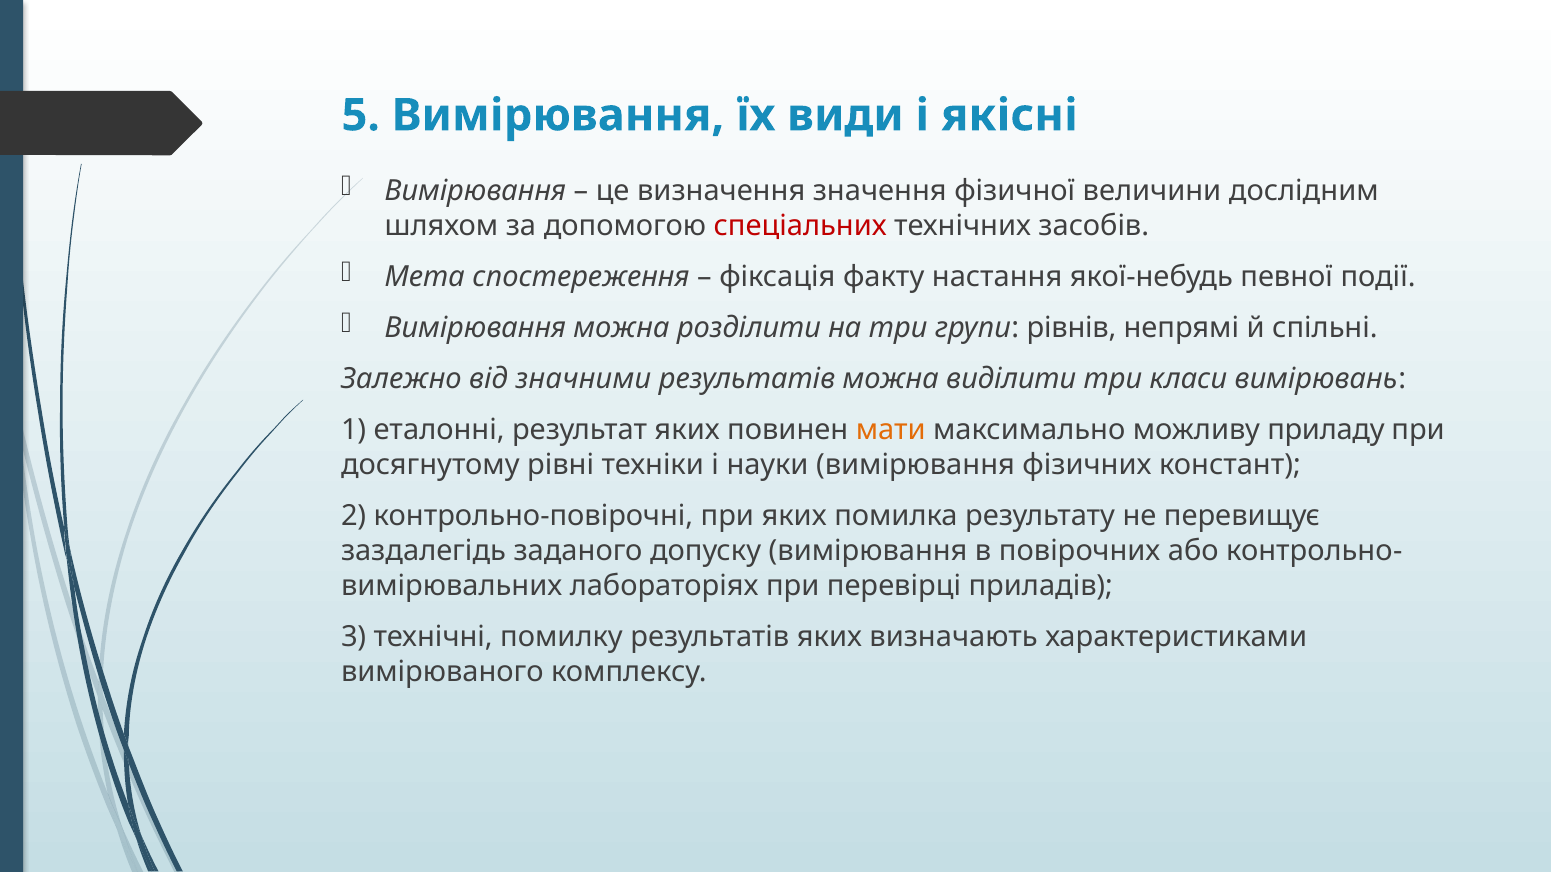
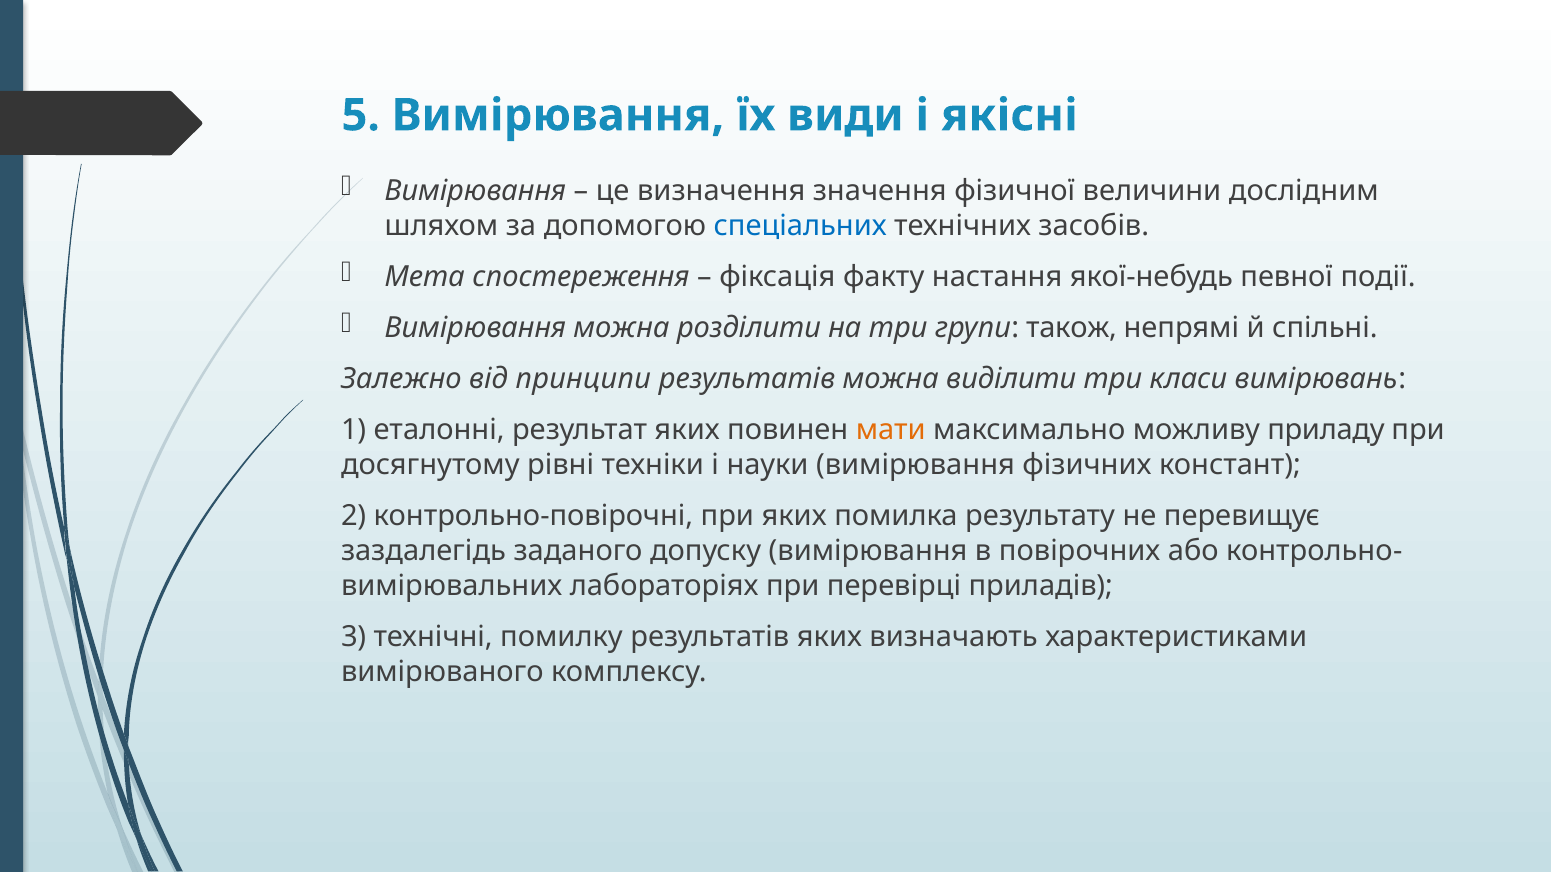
спеціальних colour: red -> blue (800, 226)
рівнів: рівнів -> також (1072, 328)
значними: значними -> принципи (583, 379)
